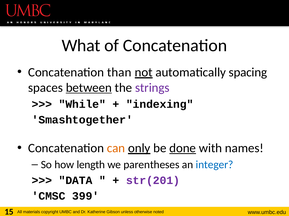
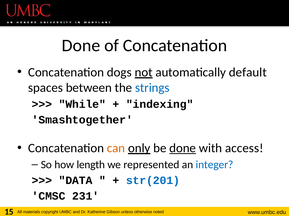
What: What -> Done (81, 46)
than: than -> dogs (119, 72)
spacing: spacing -> default (248, 72)
between underline: present -> none (89, 88)
strings colour: purple -> blue (152, 88)
names: names -> access (244, 149)
parentheses: parentheses -> represented (151, 165)
str(201 colour: purple -> blue (153, 181)
399: 399 -> 231 (86, 197)
